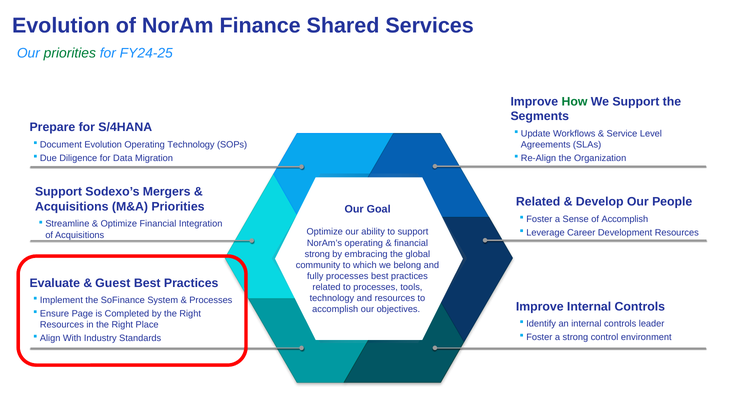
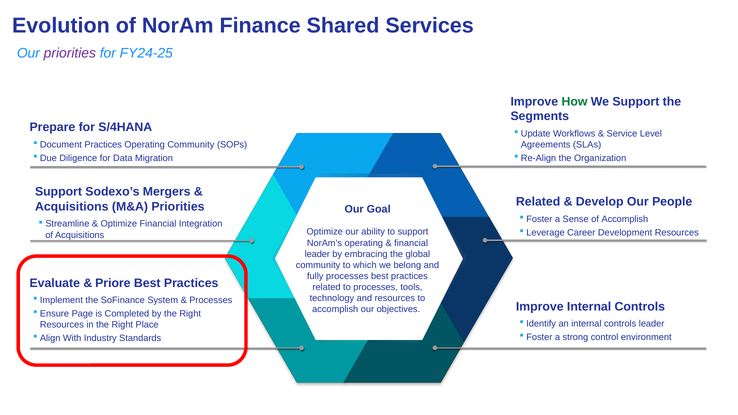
priorities colour: green -> purple (70, 53)
Document Evolution: Evolution -> Practices (103, 145)
Operating Technology: Technology -> Community (191, 145)
strong: strong -> leader (317, 254)
Guest: Guest -> Priore (113, 283)
